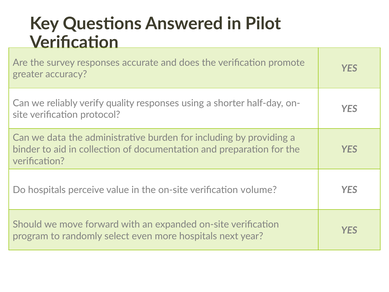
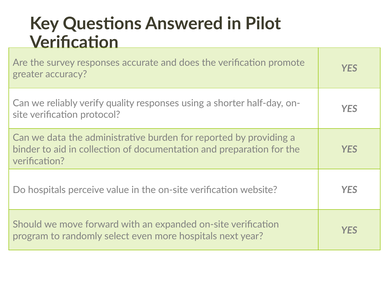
including: including -> reported (214, 138)
volume: volume -> website (259, 190)
